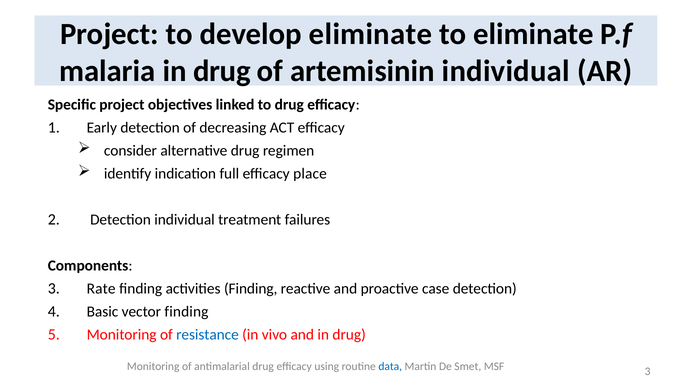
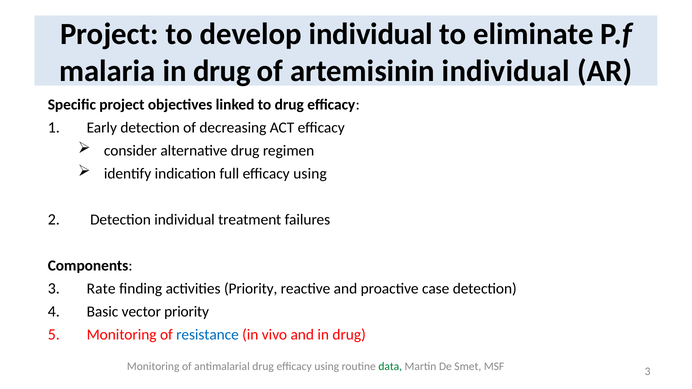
develop eliminate: eliminate -> individual (371, 34)
full efficacy place: place -> using (310, 174)
activities Finding: Finding -> Priority (251, 289)
vector finding: finding -> priority (187, 312)
data colour: blue -> green (390, 366)
